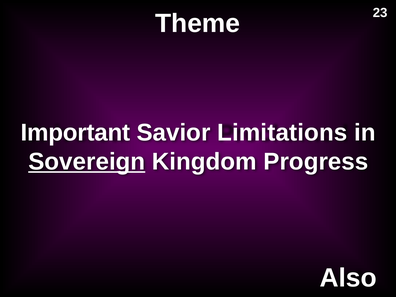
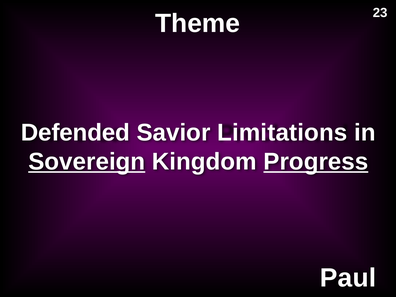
Important: Important -> Defended (75, 133)
Progress underline: none -> present (316, 162)
Also: Also -> Paul (348, 278)
